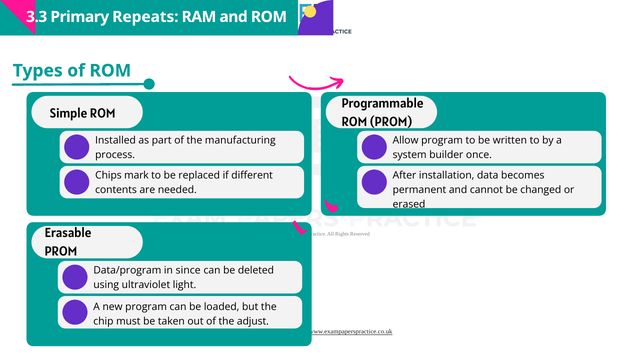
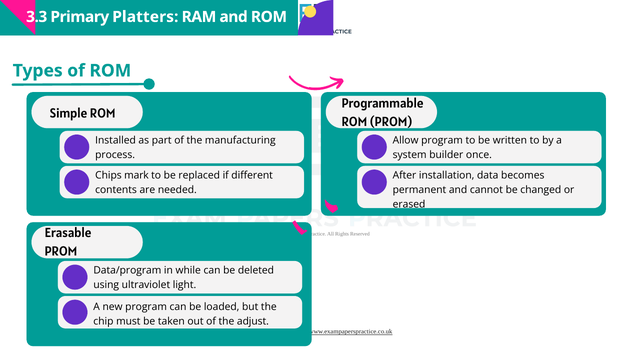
Repeats: Repeats -> Platters (145, 17)
since: since -> while (188, 271)
